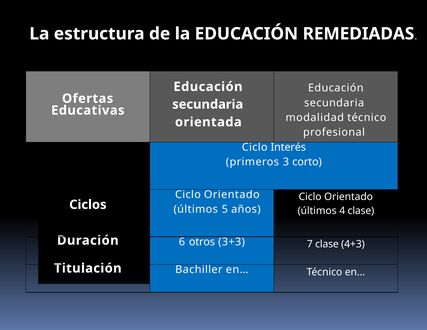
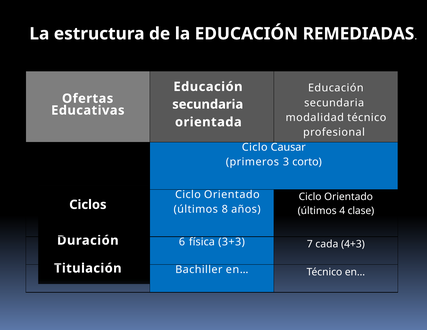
Interés: Interés -> Causar (288, 147)
5: 5 -> 8 (225, 209)
otros: otros -> física (202, 242)
7 clase: clase -> cada (327, 244)
